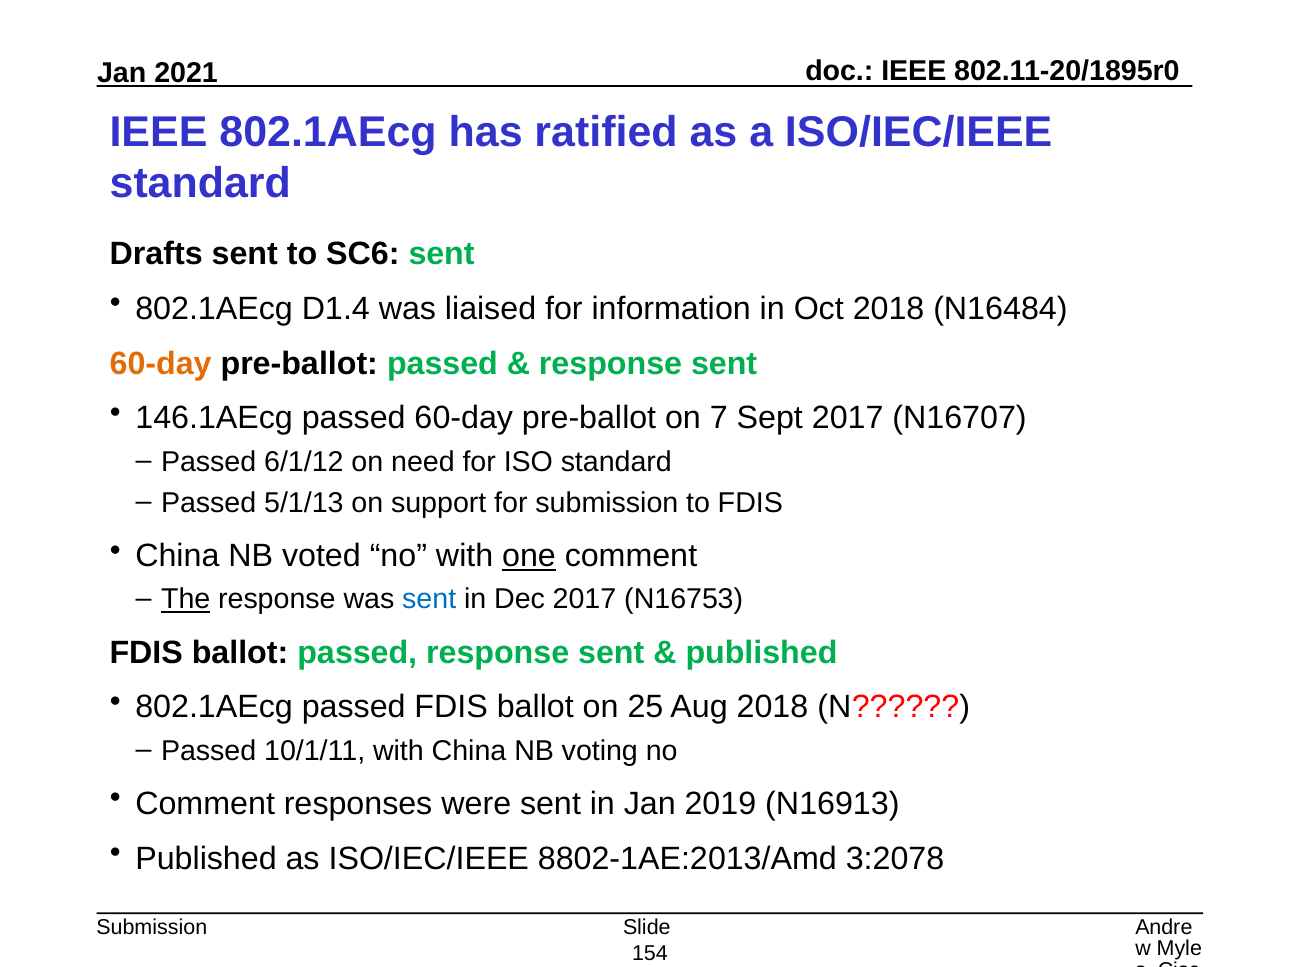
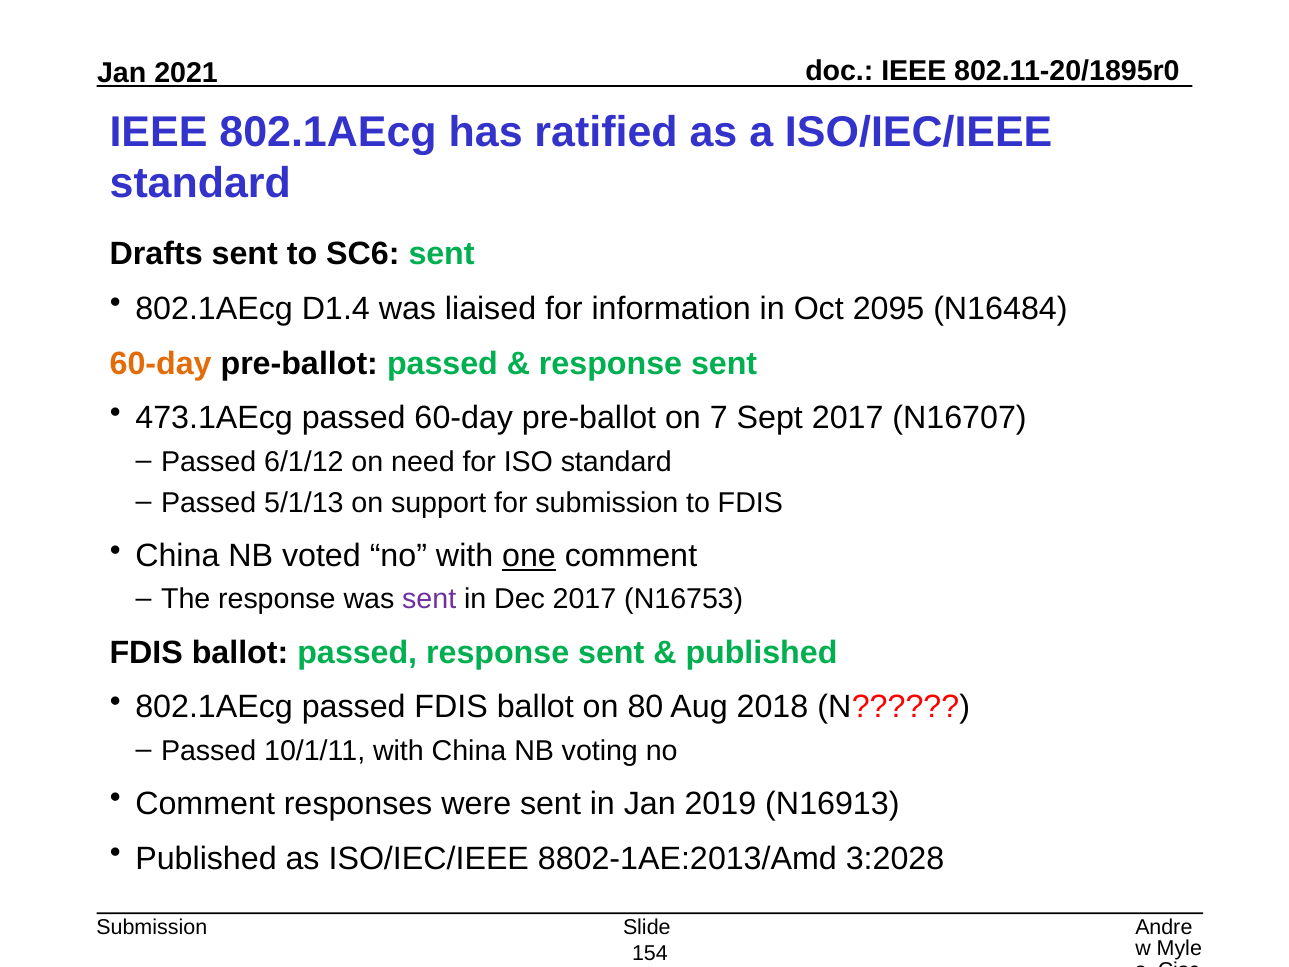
Oct 2018: 2018 -> 2095 (889, 308)
146.1AEcg: 146.1AEcg -> 473.1AEcg (214, 418)
The underline: present -> none (186, 599)
sent colour: blue -> purple (429, 599)
25: 25 -> 80 (645, 707)
3:2078: 3:2078 -> 3:2028 (895, 858)
